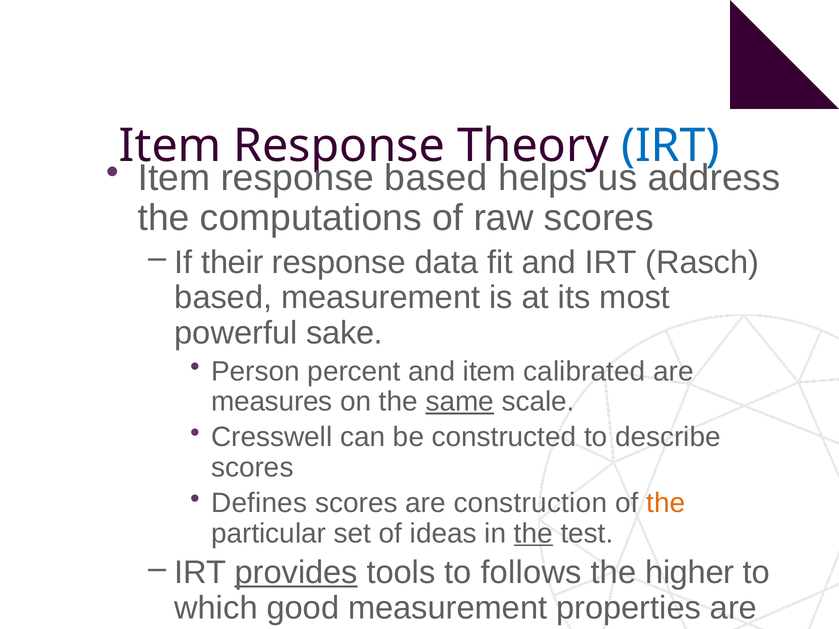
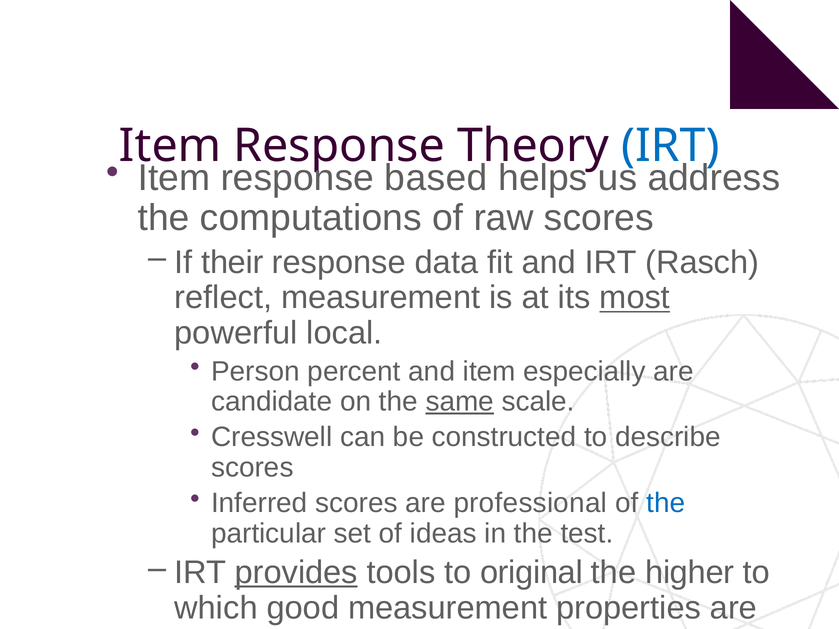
based: based -> reflect (223, 298)
most underline: none -> present (635, 298)
sake: sake -> local (344, 333)
calibrated: calibrated -> especially (584, 371)
measures: measures -> candidate (272, 402)
Defines: Defines -> Inferred (259, 503)
construction: construction -> professional (530, 503)
the colour: orange -> blue (666, 503)
the underline: present -> none (533, 534)
follows: follows -> original (532, 573)
